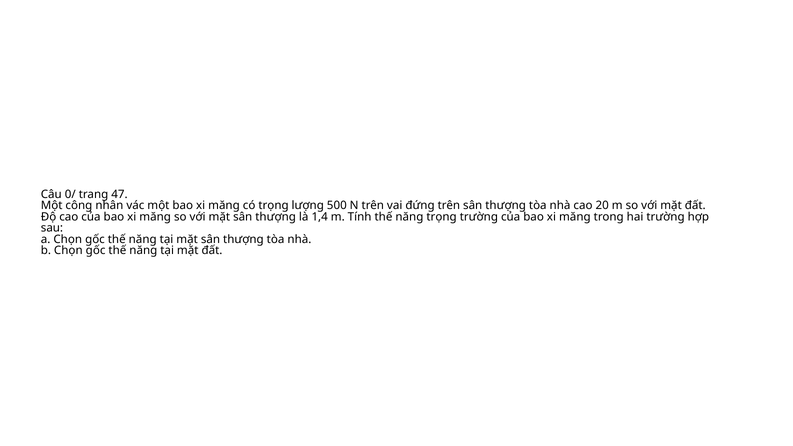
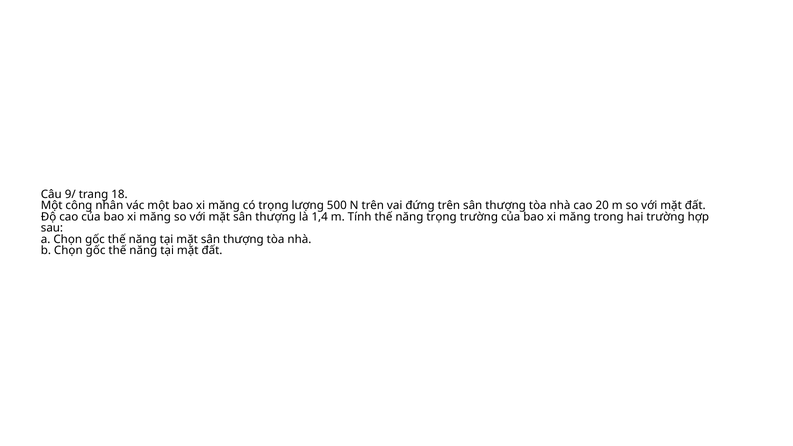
0/: 0/ -> 9/ (70, 194)
47: 47 -> 18 (119, 194)
